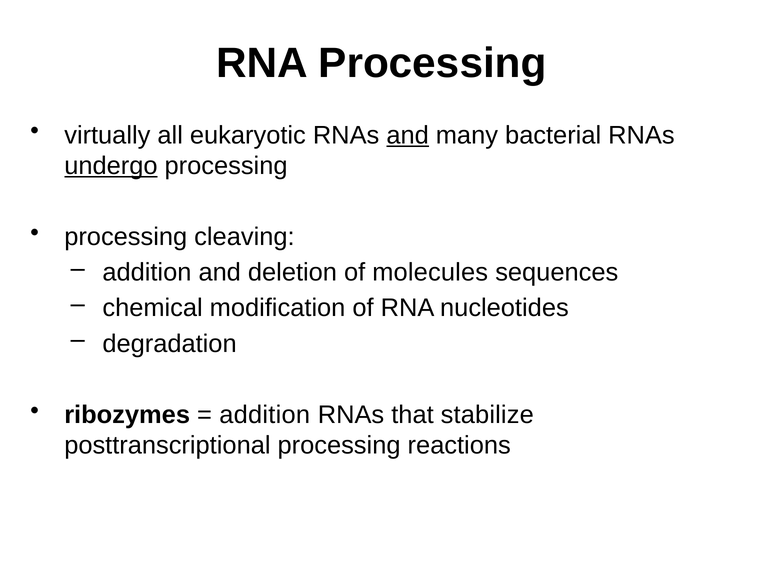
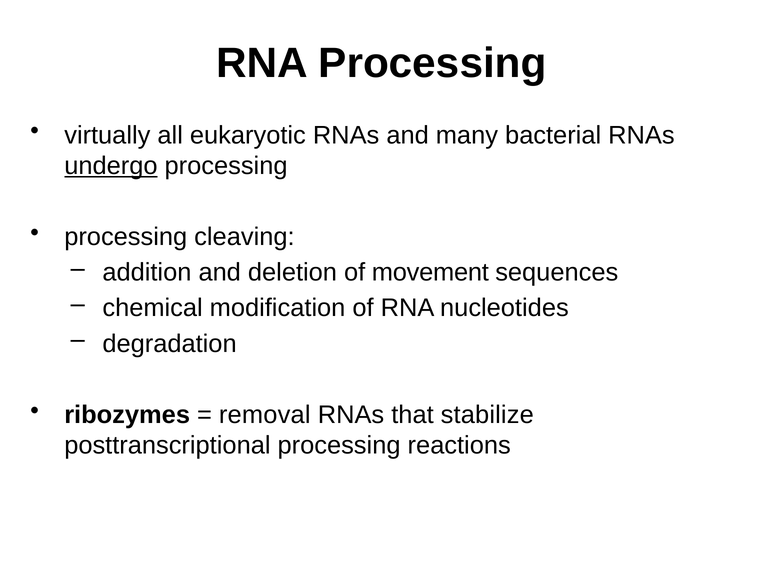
and underline: present -> none (408, 135)
molecules: molecules -> movement (430, 273)
addition: addition -> removal (265, 415)
